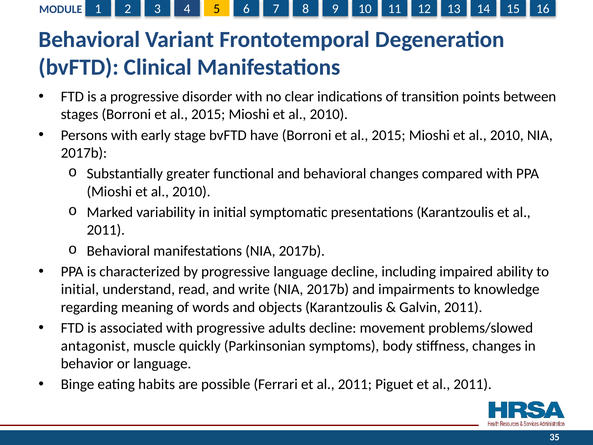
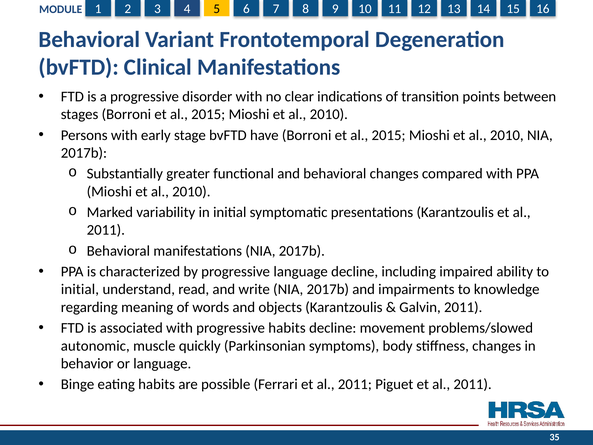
progressive adults: adults -> habits (287, 328)
antagonist: antagonist -> autonomic (95, 346)
